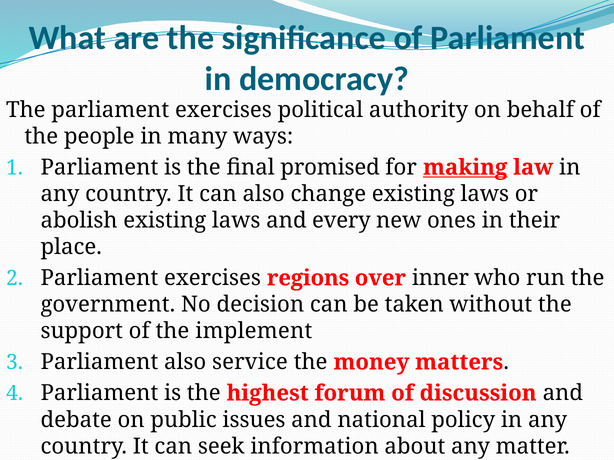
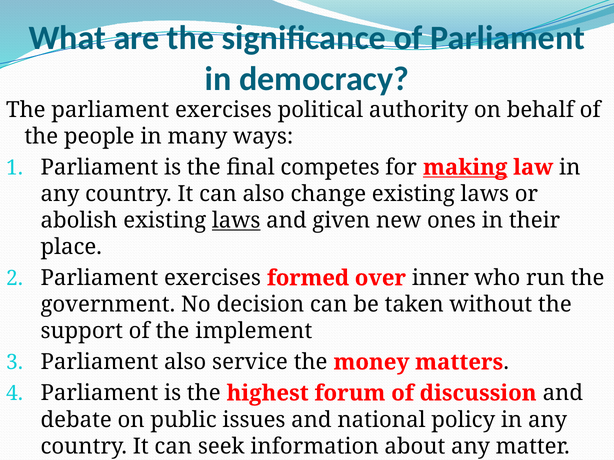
promised: promised -> competes (330, 168)
laws underline: none -> present (236, 221)
every: every -> given (341, 221)
regions: regions -> formed (308, 278)
